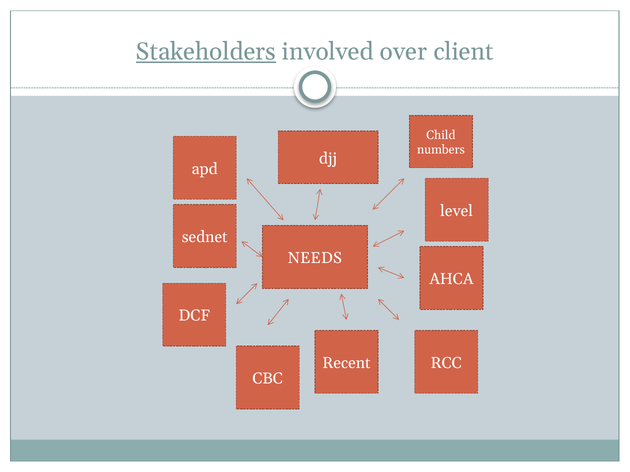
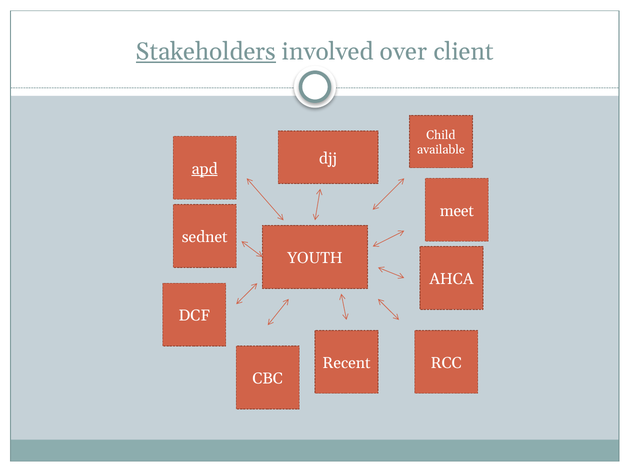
numbers: numbers -> available (441, 150)
apd underline: none -> present (205, 169)
level: level -> meet (457, 211)
NEEDS: NEEDS -> YOUTH (315, 258)
